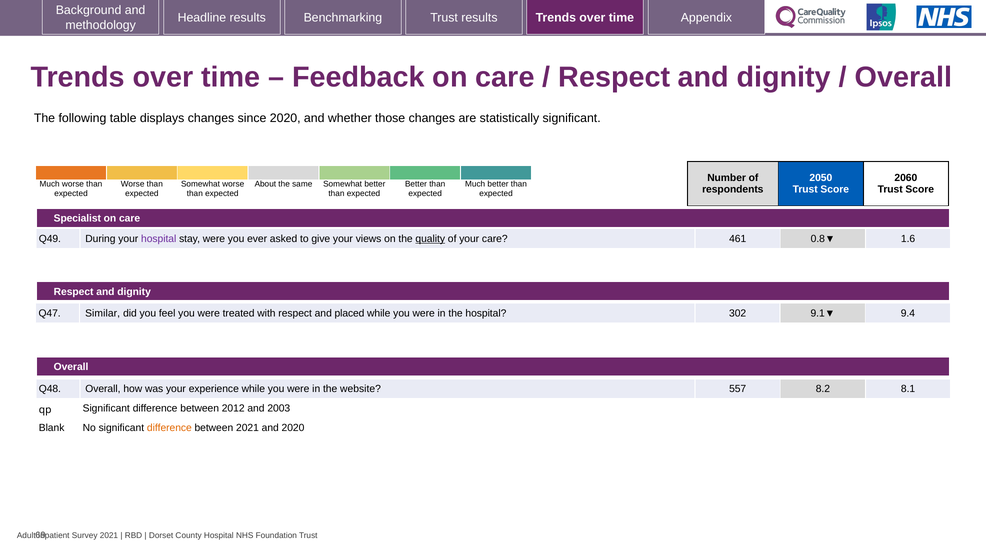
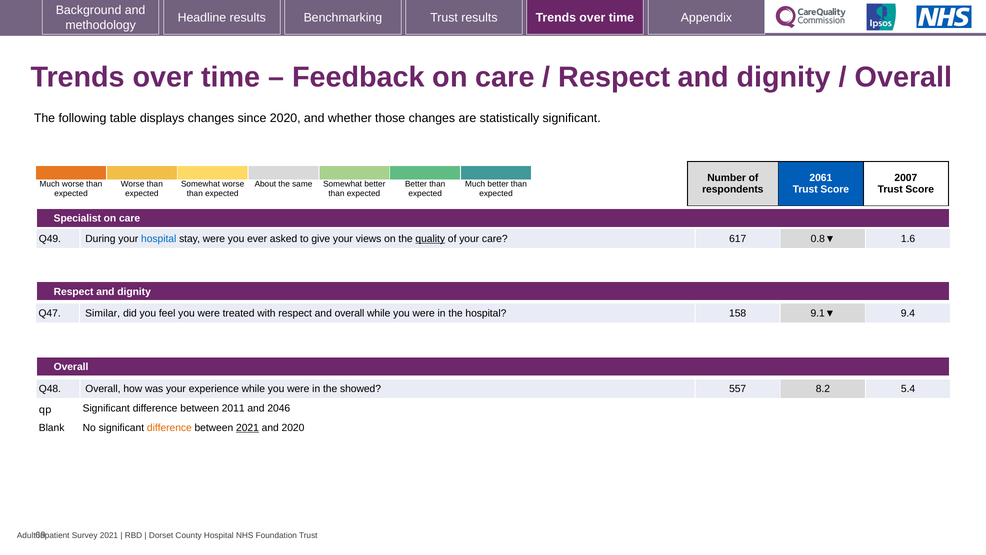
2050: 2050 -> 2061 (821, 178)
2060: 2060 -> 2007 (906, 178)
hospital colour: purple -> blue (159, 238)
461: 461 -> 617 (738, 238)
and placed: placed -> overall (349, 313)
302: 302 -> 158 (738, 313)
website: website -> showed (361, 389)
8.1: 8.1 -> 5.4 (908, 389)
2012: 2012 -> 2011 (233, 408)
2003: 2003 -> 2046 (279, 408)
2021 underline: none -> present (247, 428)
